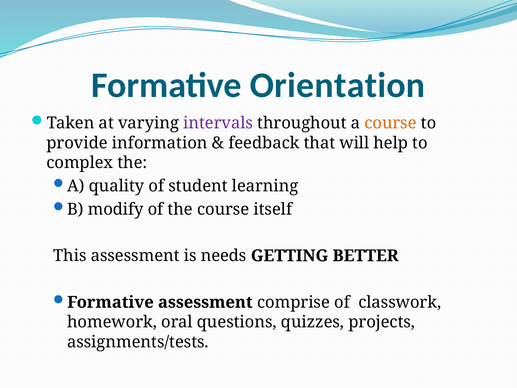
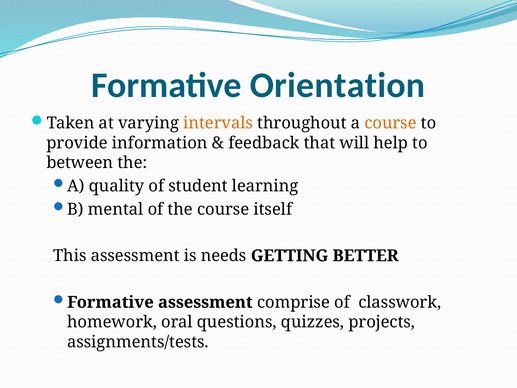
intervals colour: purple -> orange (218, 123)
complex: complex -> between (80, 163)
modify: modify -> mental (116, 209)
